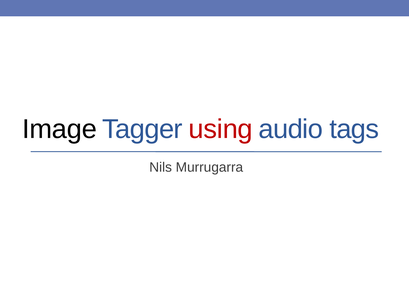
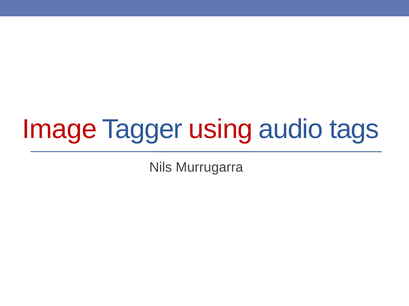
Image colour: black -> red (60, 130)
